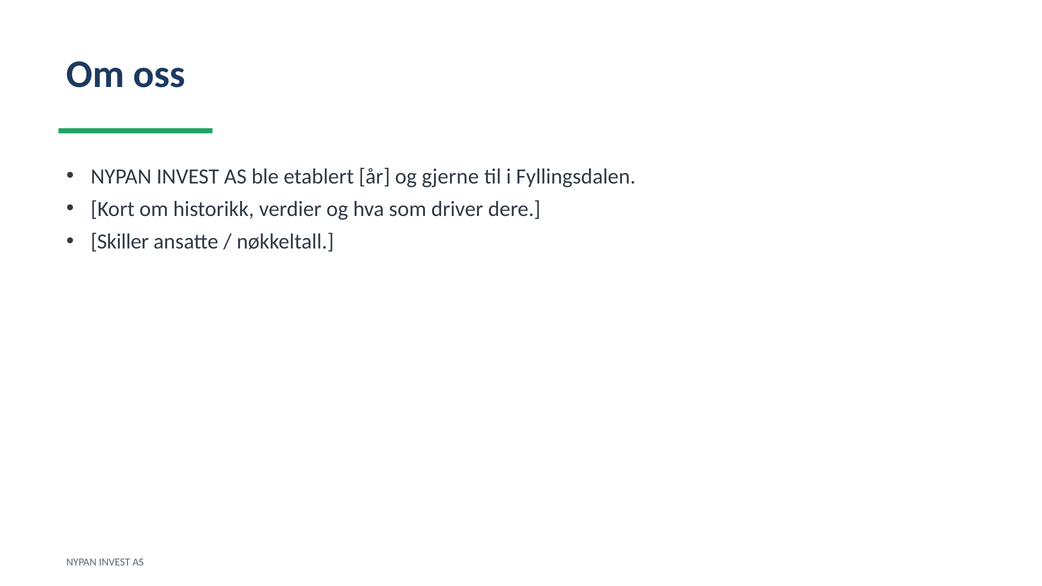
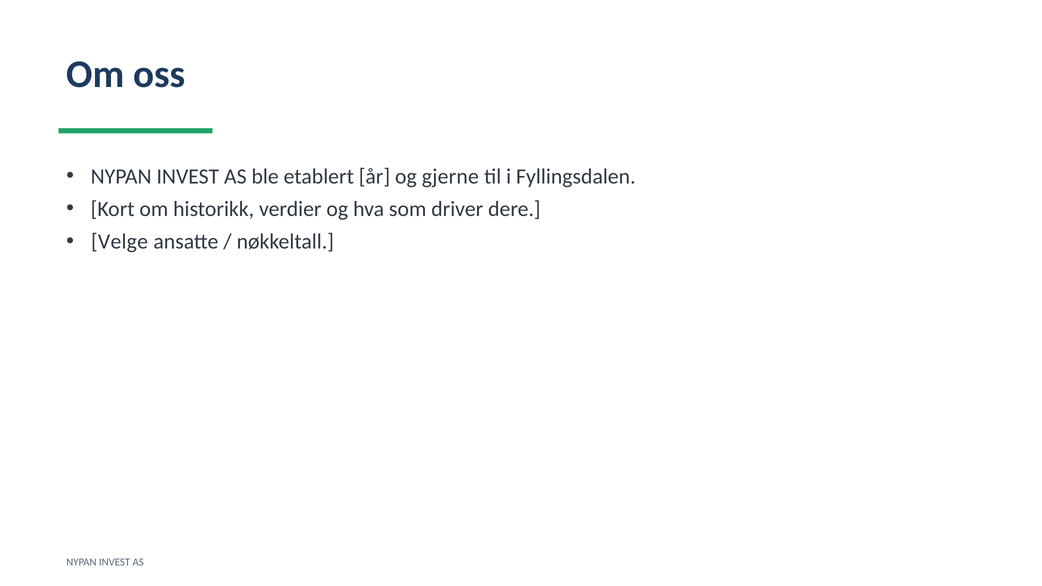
Skiller: Skiller -> Velge (120, 242)
